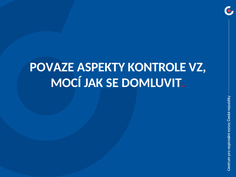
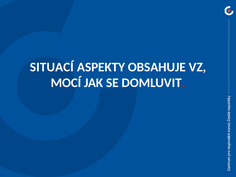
POVAZE: POVAZE -> SITUACÍ (52, 67)
KONTROLE: KONTROLE -> OBSAHUJE (157, 67)
